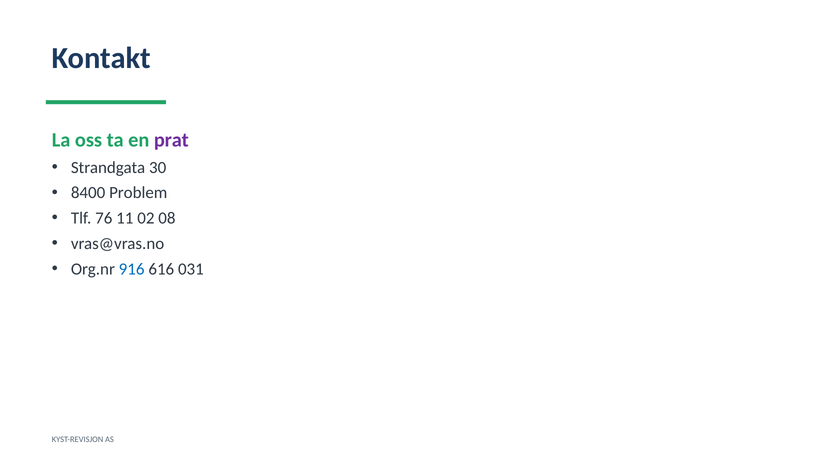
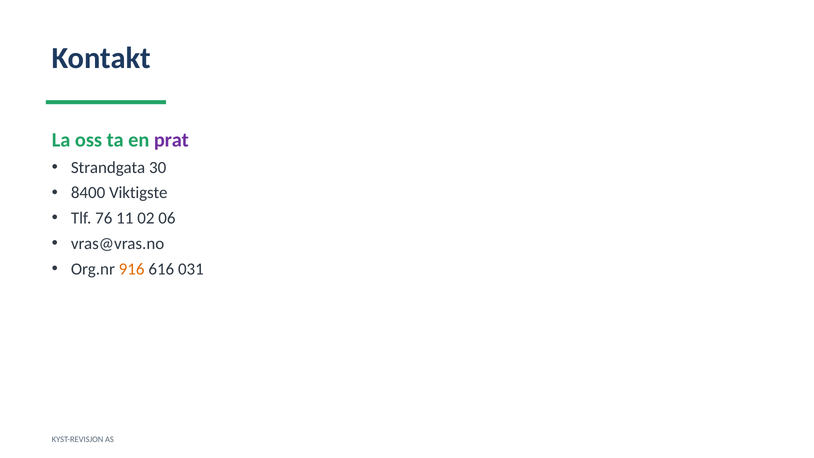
Problem: Problem -> Viktigste (138, 193)
08: 08 -> 06 (167, 218)
916 colour: blue -> orange (132, 269)
